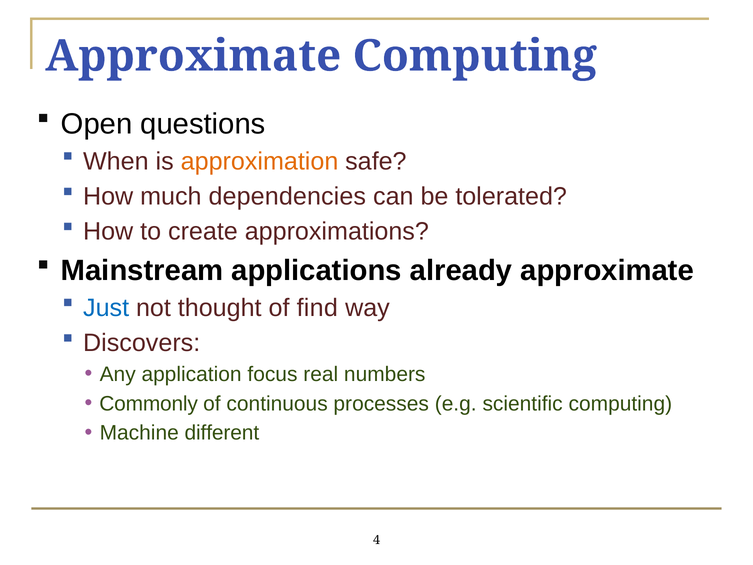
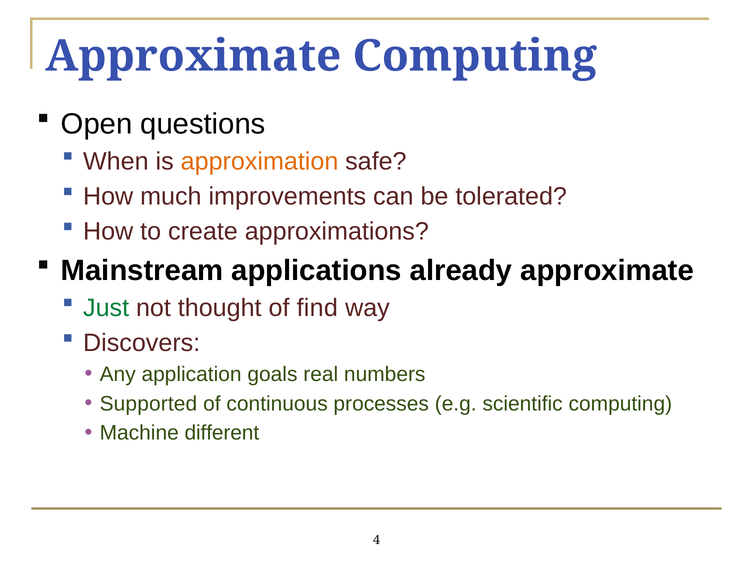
dependencies: dependencies -> improvements (287, 196)
Just colour: blue -> green (106, 308)
focus: focus -> goals (272, 374)
Commonly: Commonly -> Supported (148, 404)
